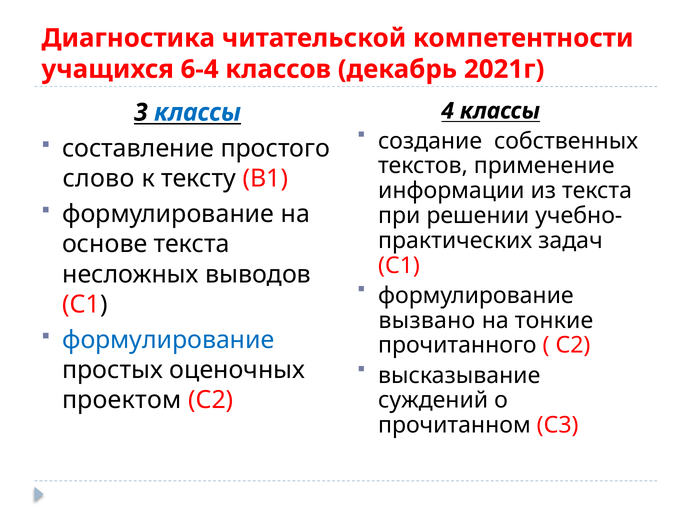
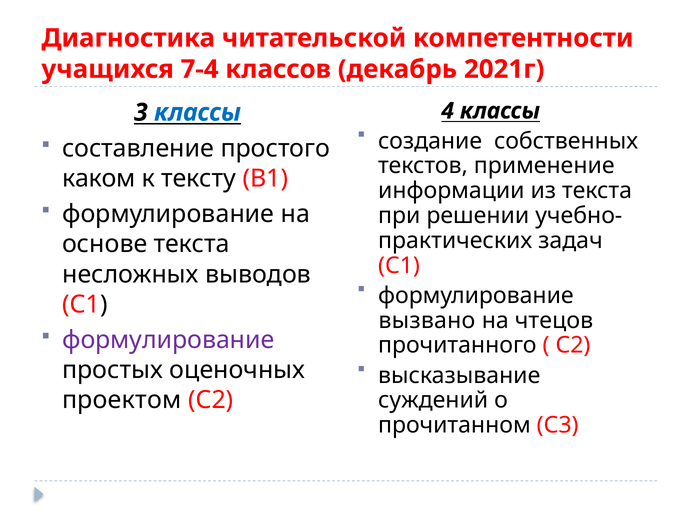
6-4: 6-4 -> 7-4 (200, 69)
слово: слово -> каком (99, 178)
тонкие: тонкие -> чтецов (554, 320)
формулирование colour: blue -> purple (168, 340)
